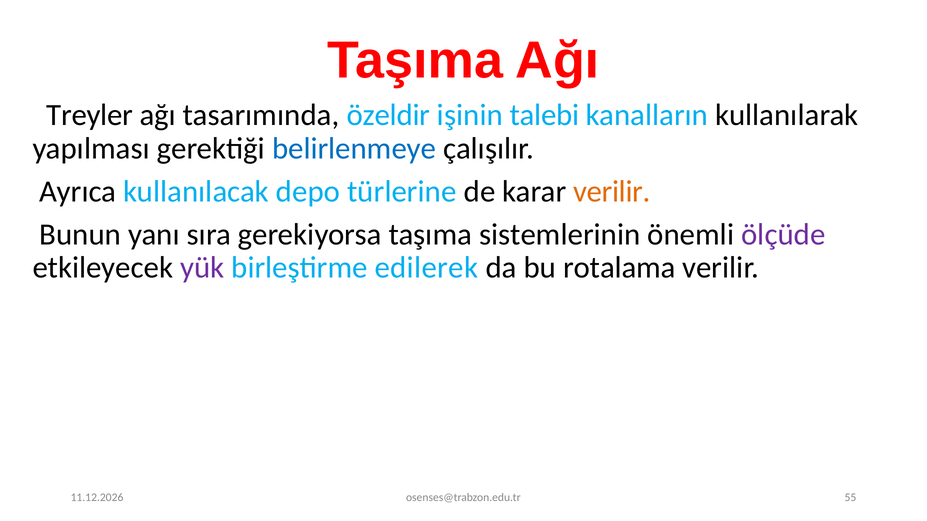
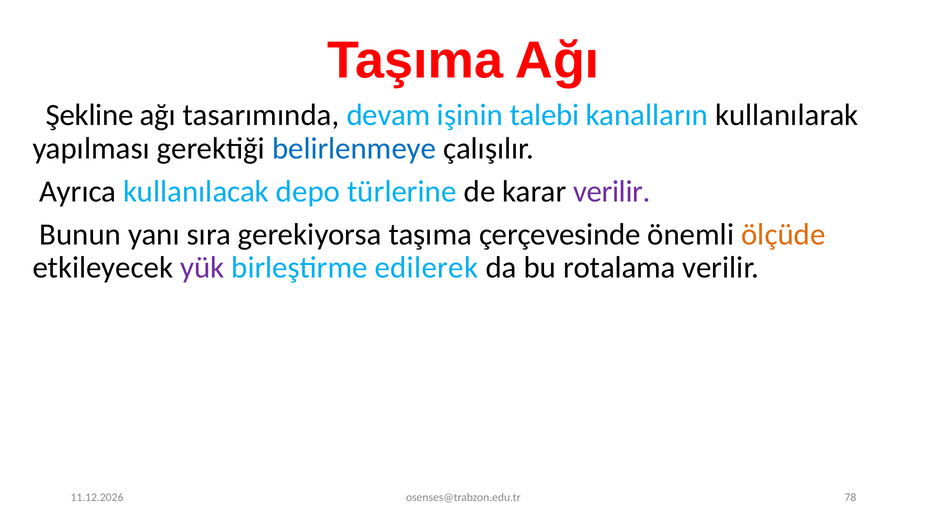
Treyler: Treyler -> Şekline (90, 115)
özeldir: özeldir -> devam (388, 115)
verilir colour: orange -> purple (612, 192)
sistemlerinin: sistemlerinin -> çerçevesinde (560, 235)
ölçüde colour: purple -> orange (783, 235)
55: 55 -> 78 (850, 498)
